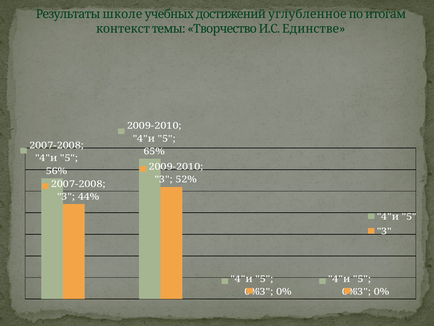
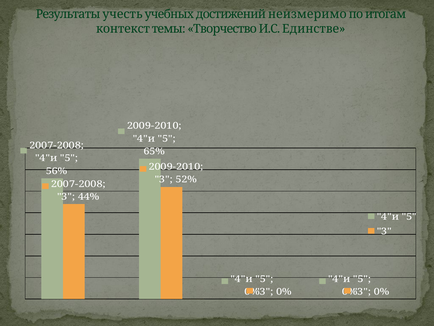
школе: школе -> учесть (122, 14)
углубленное: углубленное -> неизмеримо (307, 14)
